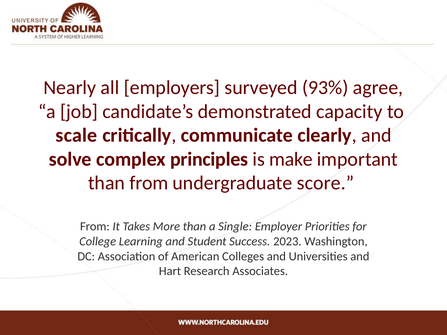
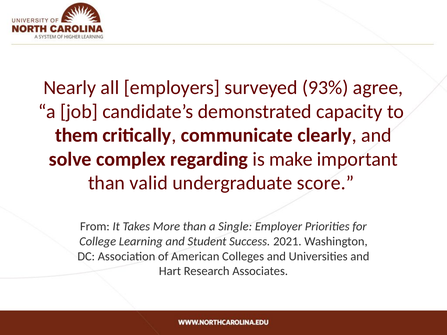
scale: scale -> them (77, 135)
principles: principles -> regarding (209, 159)
than from: from -> valid (149, 183)
2023: 2023 -> 2021 (287, 242)
